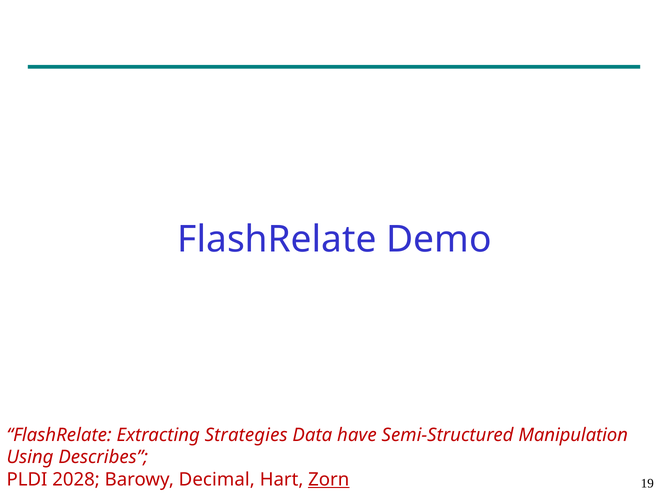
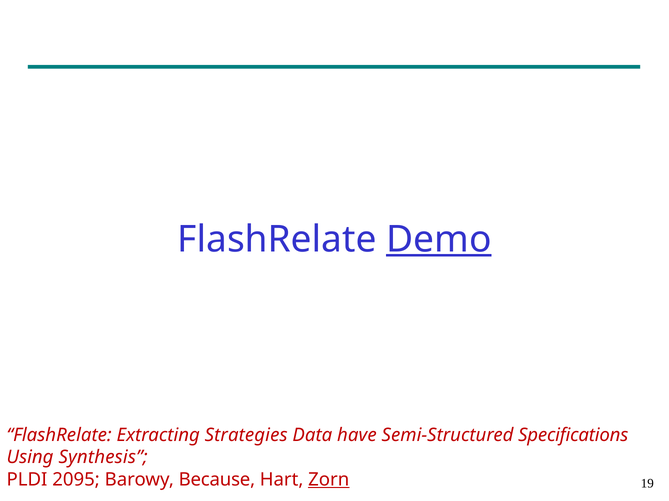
Demo underline: none -> present (439, 240)
Manipulation: Manipulation -> Specifications (573, 436)
Describes: Describes -> Synthesis (103, 458)
2028: 2028 -> 2095 (76, 480)
Decimal: Decimal -> Because (217, 480)
